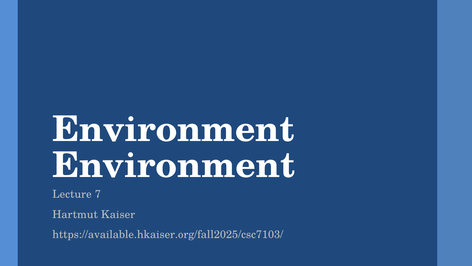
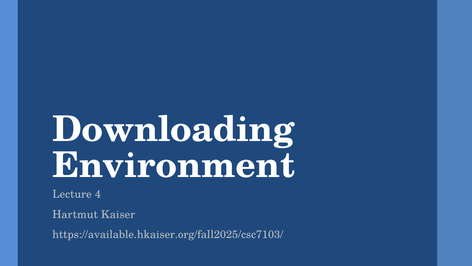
Environment: Environment -> Downloading (173, 129)
7: 7 -> 4 (98, 194)
